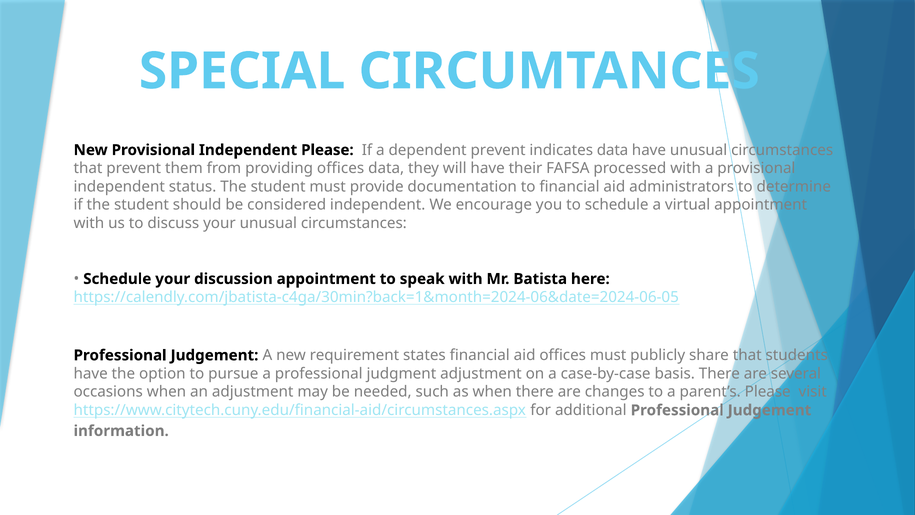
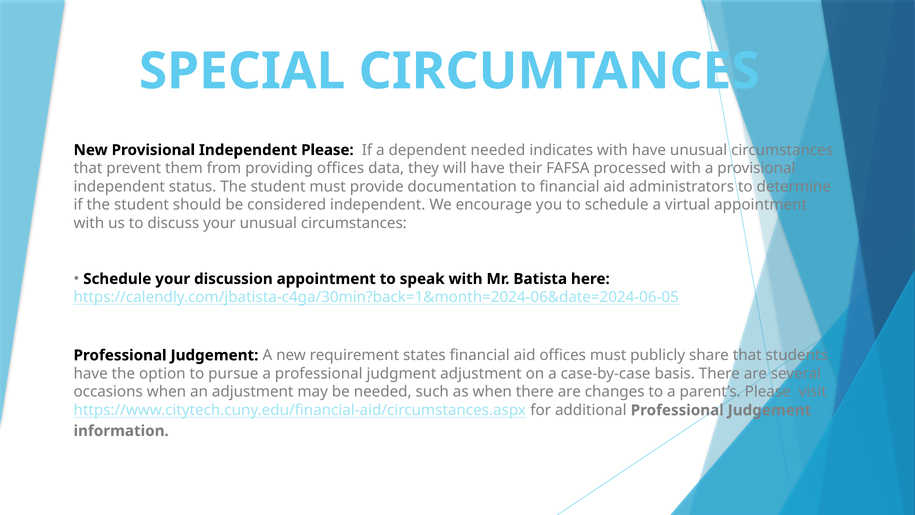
dependent prevent: prevent -> needed (498, 150)
indicates data: data -> with (612, 150)
